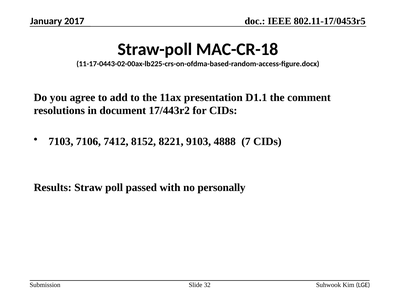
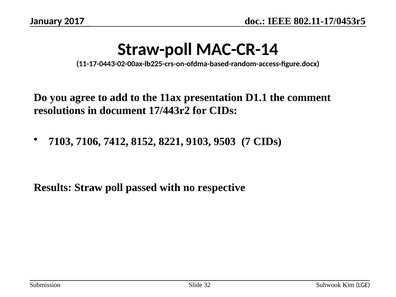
MAC-CR-18: MAC-CR-18 -> MAC-CR-14 (237, 49)
4888: 4888 -> 9503 (225, 141)
personally: personally -> respective (221, 188)
